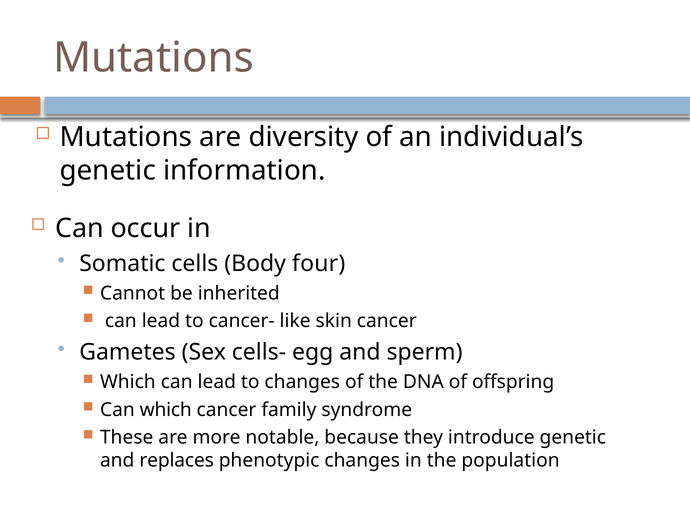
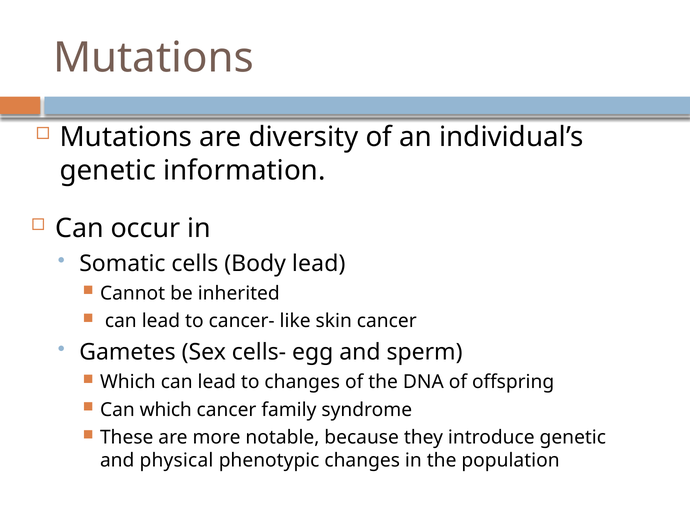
Body four: four -> lead (319, 263)
replaces: replaces -> physical (176, 460)
